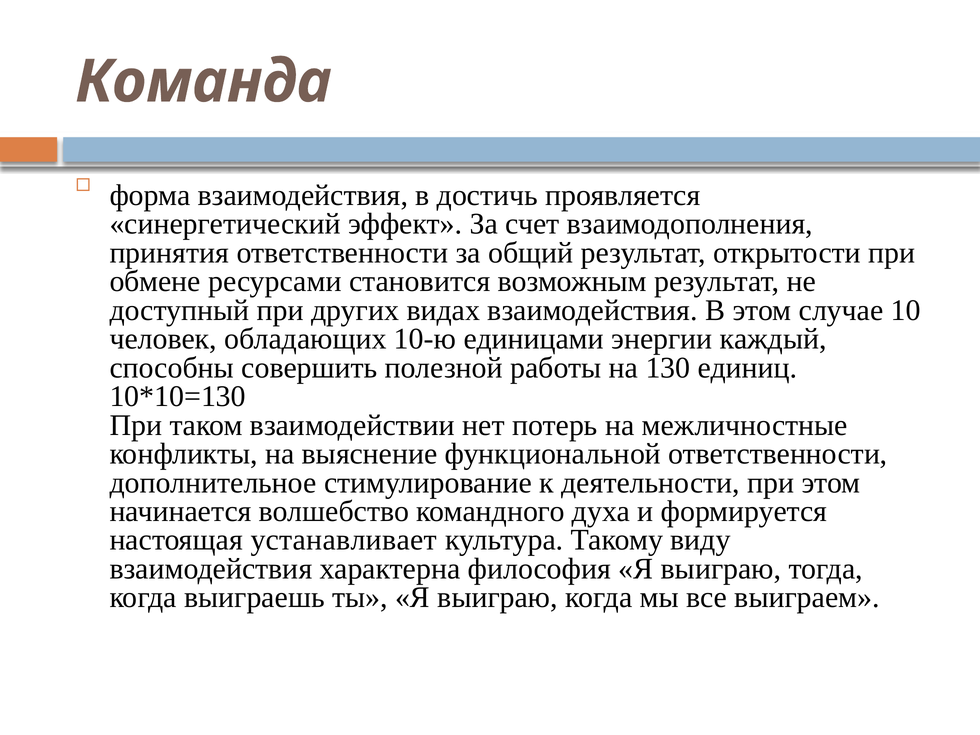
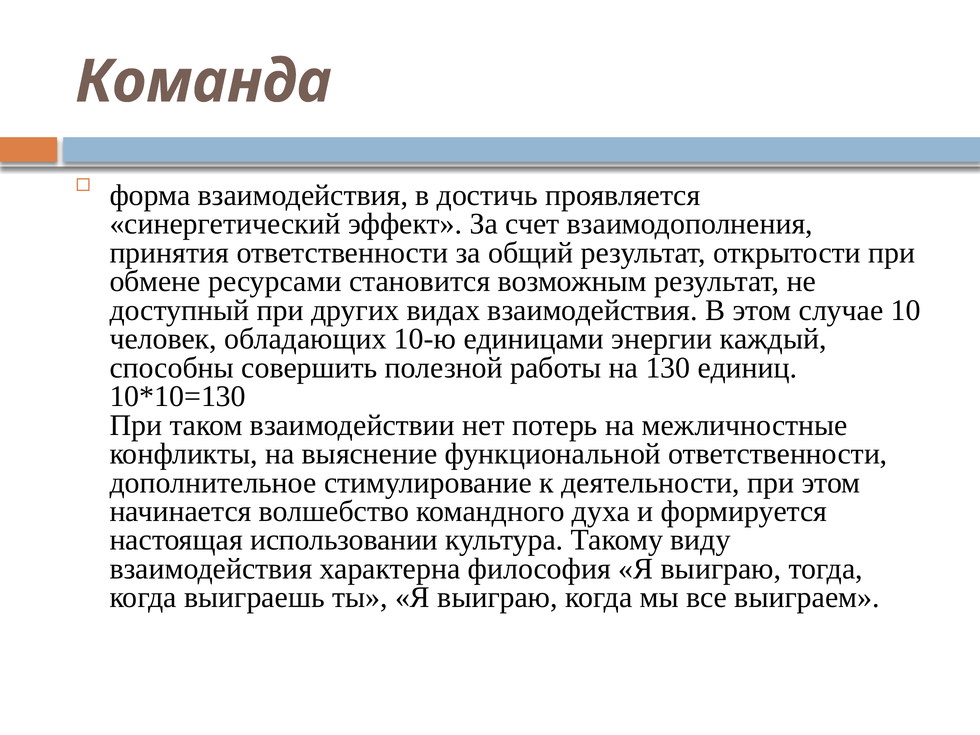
устанавливает: устанавливает -> использовании (344, 540)
